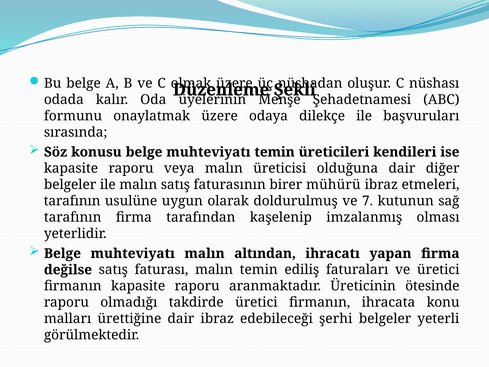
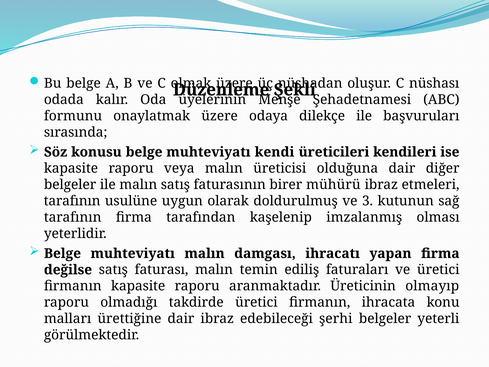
muhteviyatı temin: temin -> kendi (274, 152)
7: 7 -> 3 (368, 201)
altından: altından -> damgası (265, 253)
ötesinde: ötesinde -> olmayıp (432, 286)
